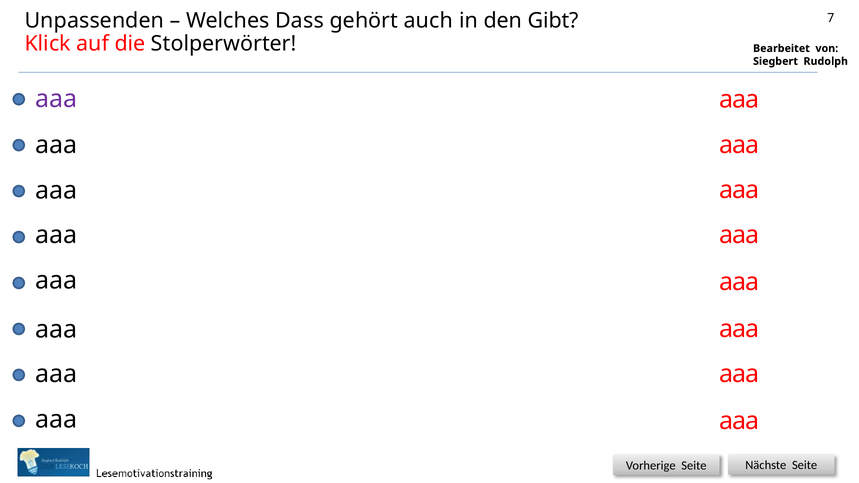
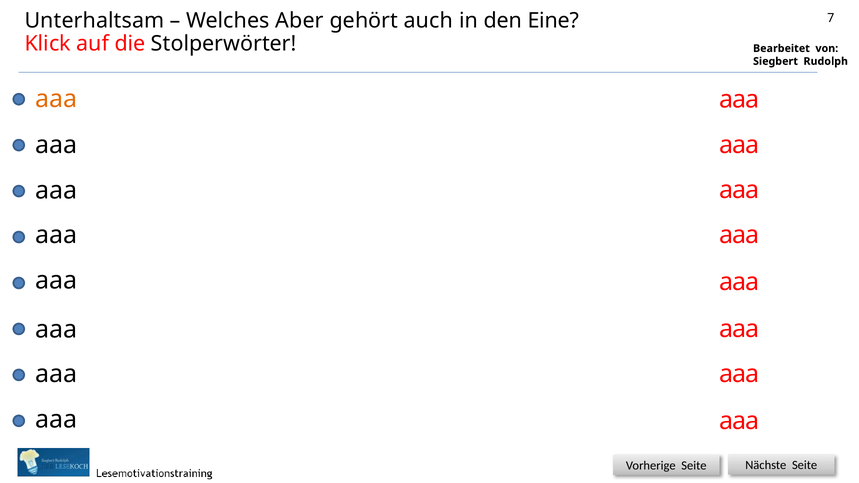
Unpassenden: Unpassenden -> Unterhaltsam (94, 21)
Dass: Dass -> Aber (299, 21)
Gibt: Gibt -> Eine (553, 21)
aaa colour: purple -> orange (56, 99)
